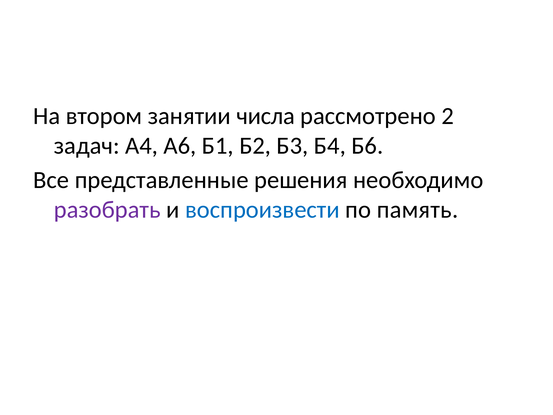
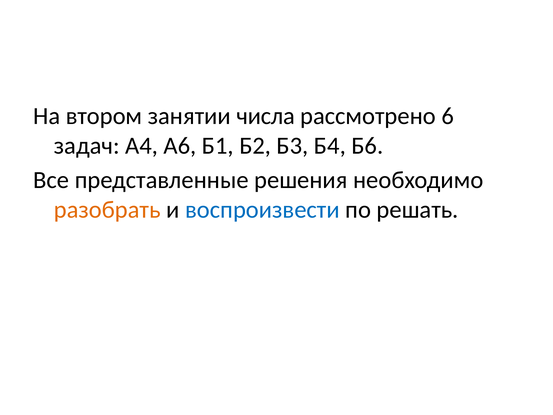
2: 2 -> 6 (448, 116)
разобрать colour: purple -> orange (107, 209)
память: память -> решать (418, 209)
